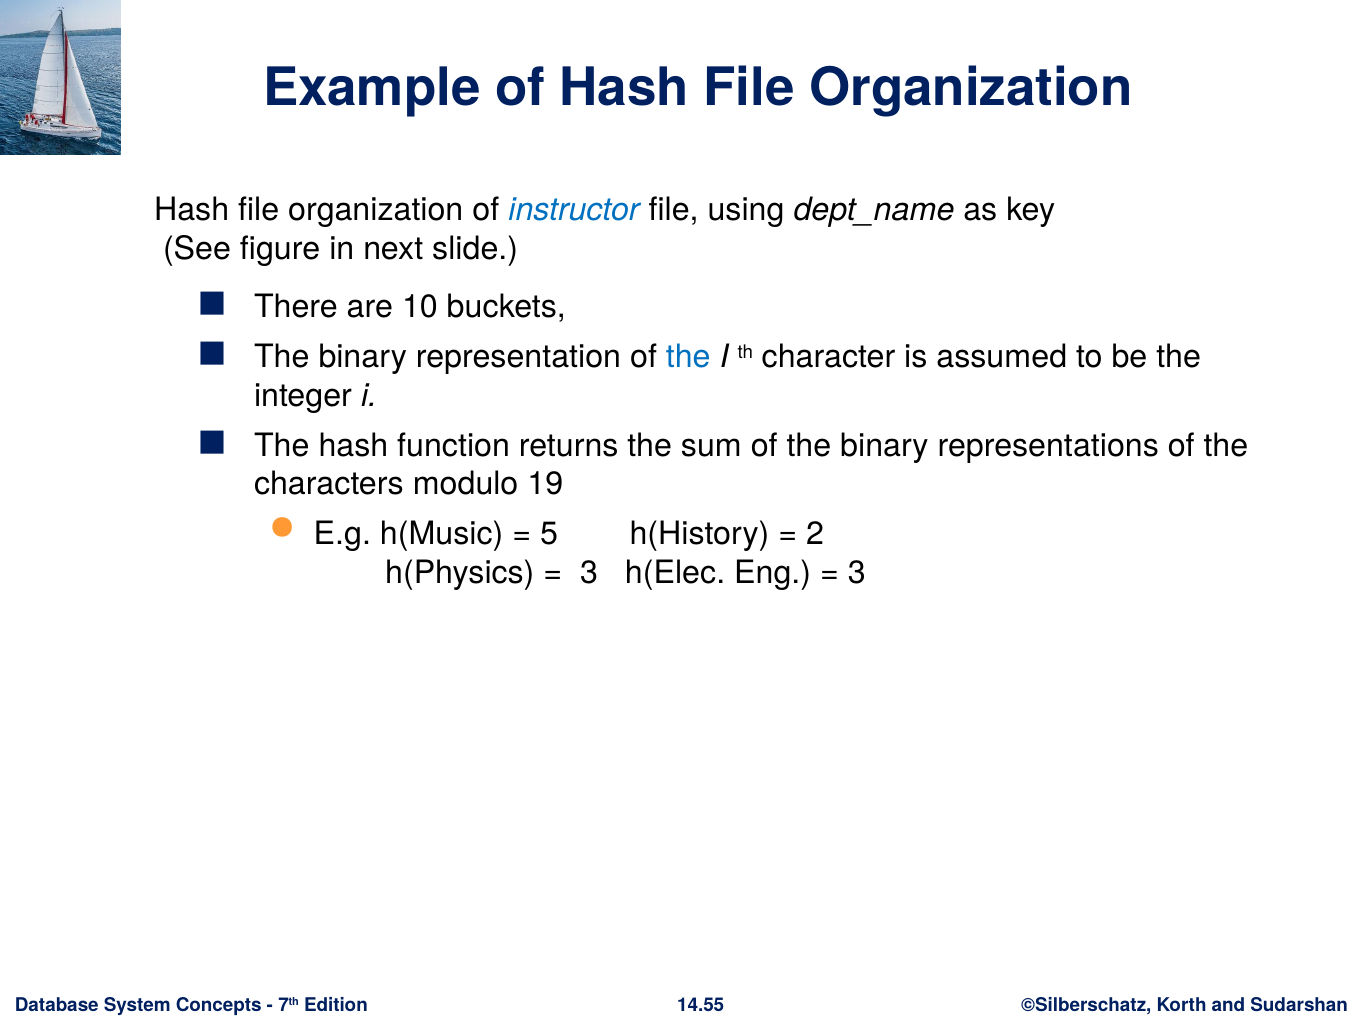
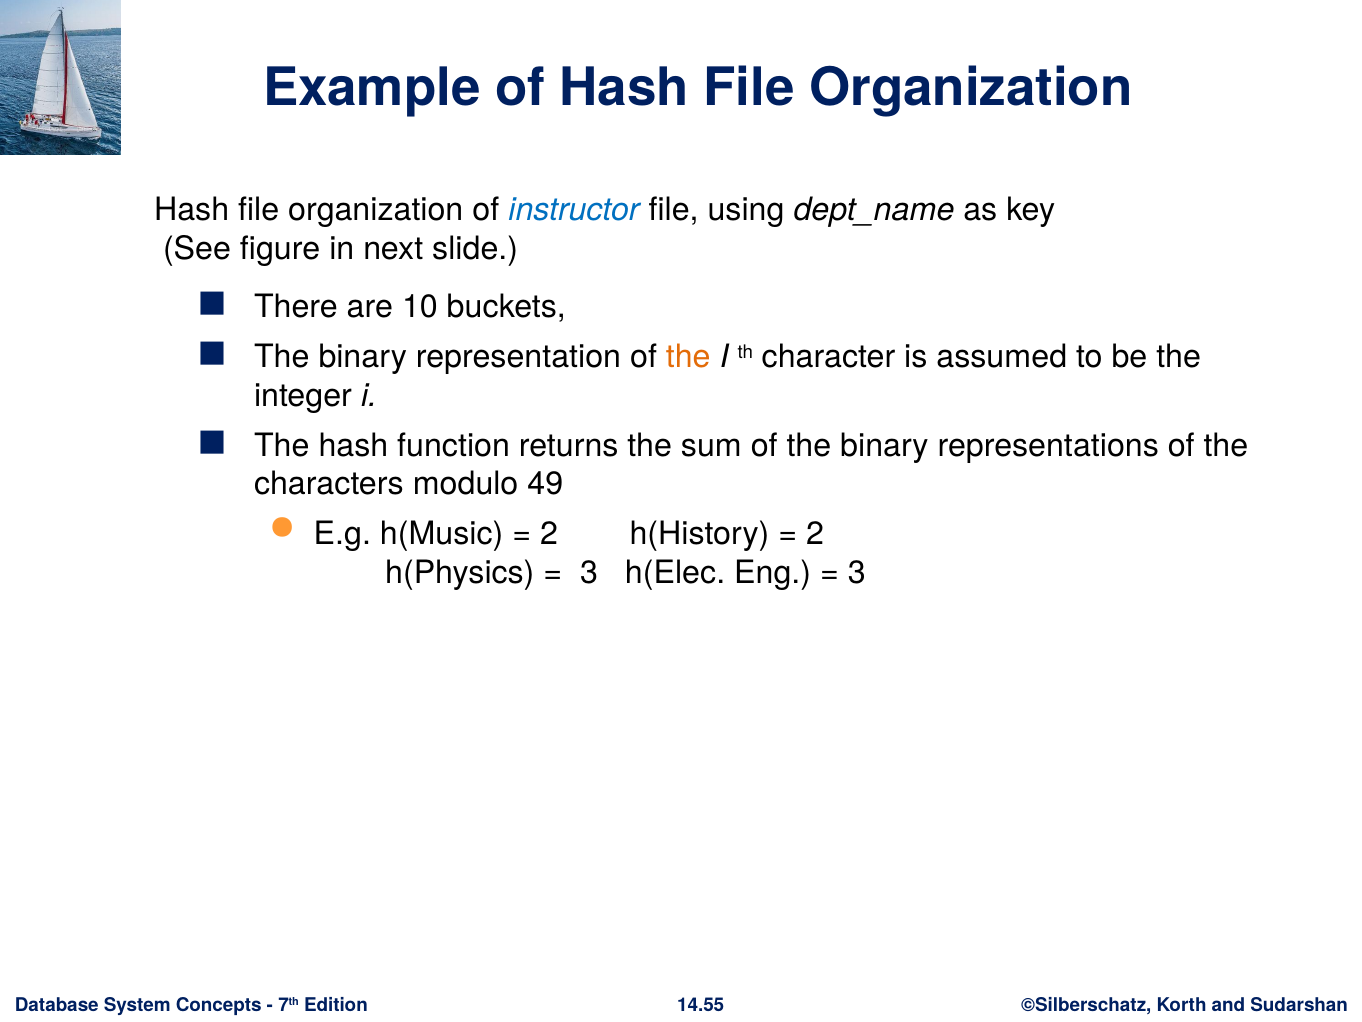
the colour: blue -> orange (688, 357)
19: 19 -> 49 (545, 484)
5: 5 -> 2 (549, 534)
